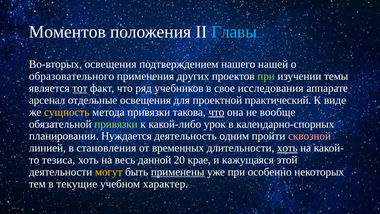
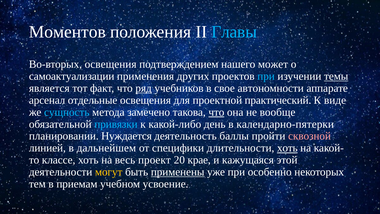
нашей: нашей -> может (273, 64)
образовательного: образовательного -> самоактуализации (72, 76)
при colour: light green -> light blue (266, 76)
темы underline: none -> present (336, 76)
тот underline: present -> none (80, 88)
ряд underline: none -> present (144, 88)
исследования: исследования -> автономности (271, 88)
сущность colour: yellow -> light blue (67, 112)
метода привязки: привязки -> замечено (149, 112)
привязки colour: light green -> light blue (116, 124)
урок: урок -> день (215, 124)
календарно-спорных: календарно-спорных -> календарно-пятерки (285, 124)
одним: одним -> баллы (234, 136)
становления: становления -> дальнейшем (106, 148)
временных: временных -> специфики (178, 148)
тезиса: тезиса -> классе (59, 160)
данной: данной -> проект (154, 160)
текущие: текущие -> приемам (77, 184)
характер: характер -> усвоение (166, 184)
